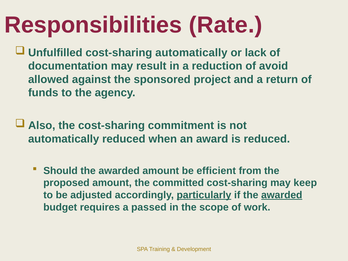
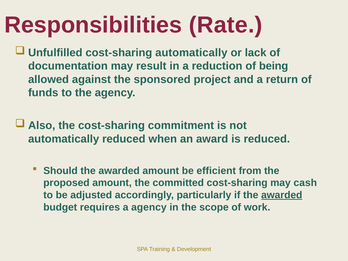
avoid: avoid -> being (274, 66)
keep: keep -> cash (305, 183)
particularly underline: present -> none (204, 195)
a passed: passed -> agency (149, 207)
